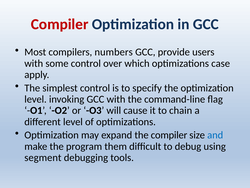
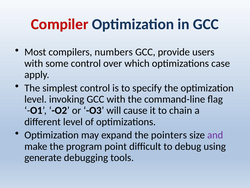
the compiler: compiler -> pointers (169, 135)
and colour: blue -> purple (215, 135)
them: them -> point (116, 146)
segment: segment -> generate (43, 157)
